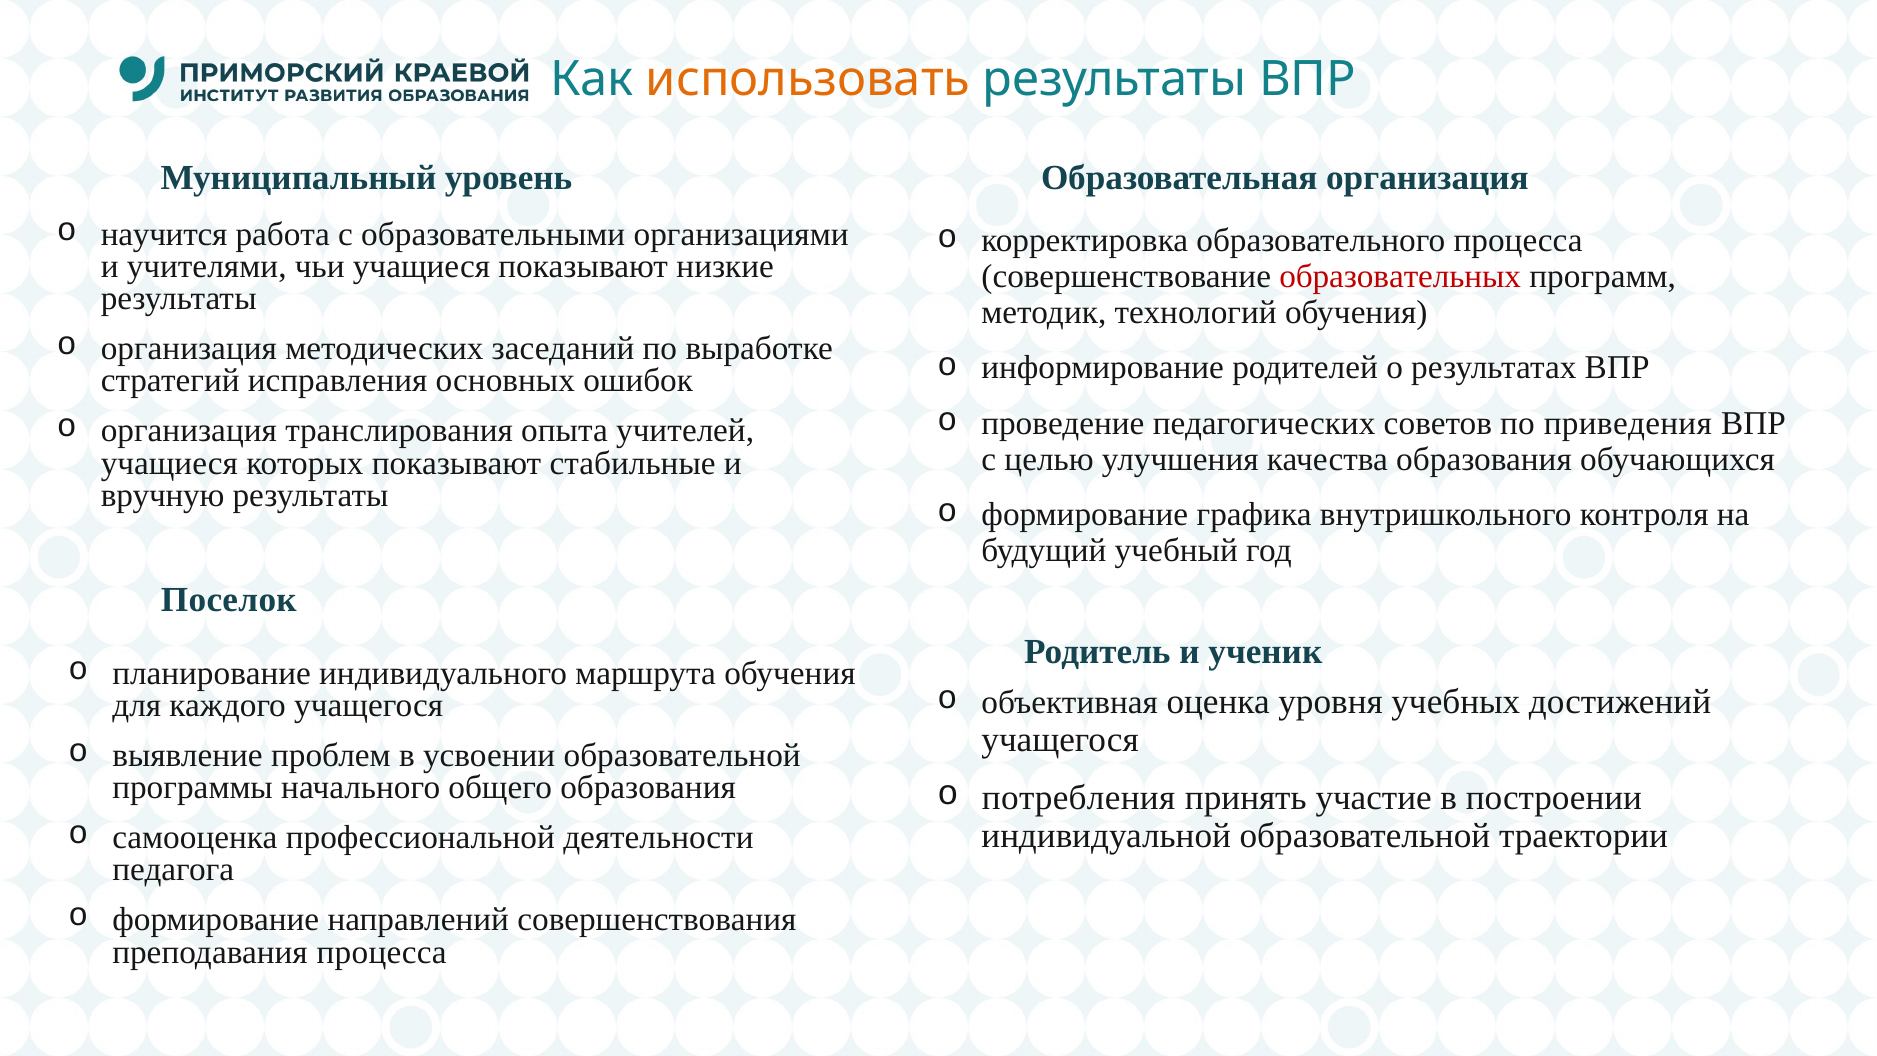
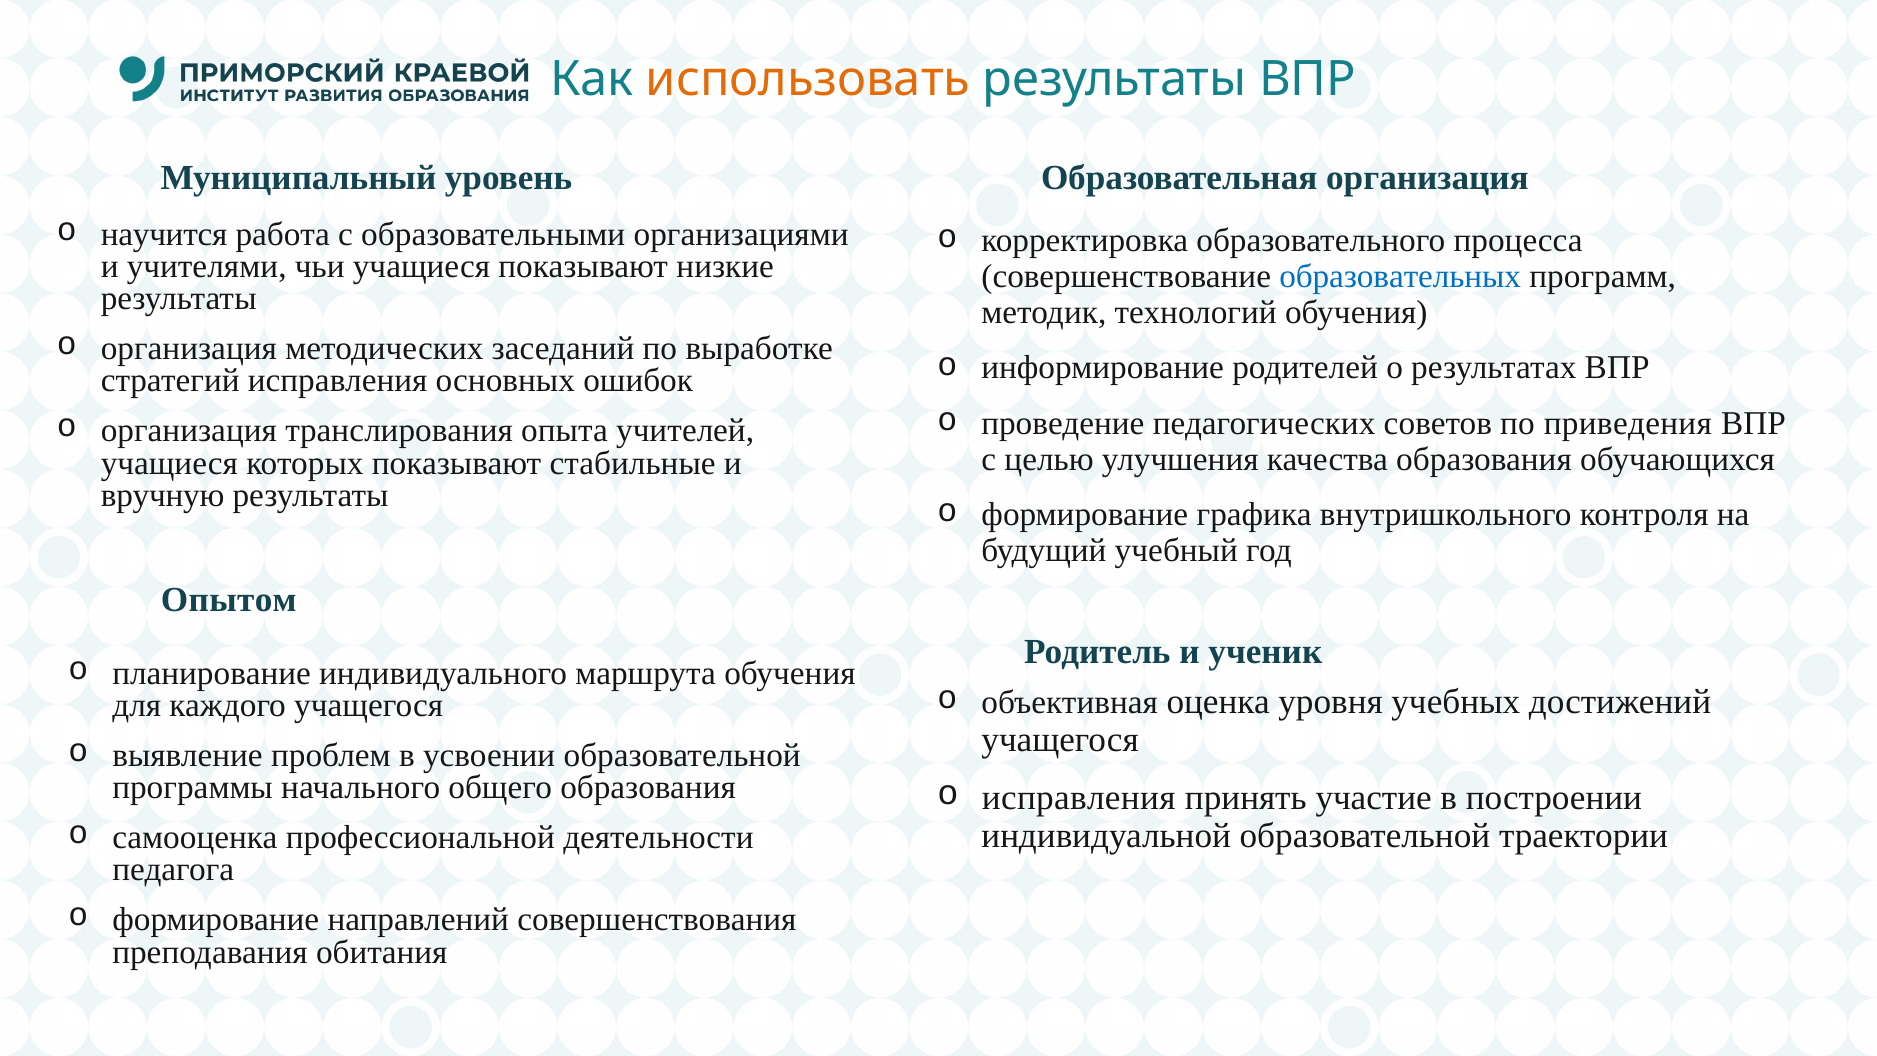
образовательных colour: red -> blue (1400, 276)
Поселок: Поселок -> Опытом (229, 600)
потребления: потребления -> исправления (1079, 797)
преподавания процесса: процесса -> обитания (382, 952)
